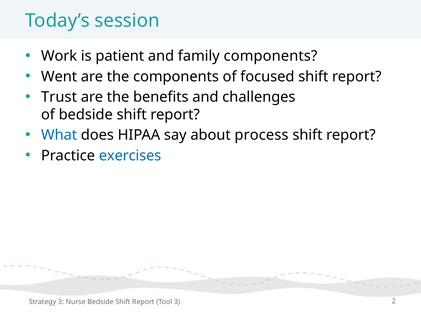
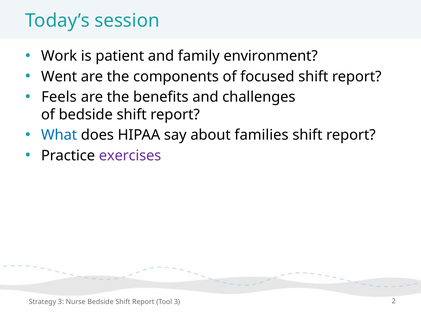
family components: components -> environment (271, 56)
Trust: Trust -> Feels (59, 97)
process: process -> families (262, 135)
exercises colour: blue -> purple (130, 155)
